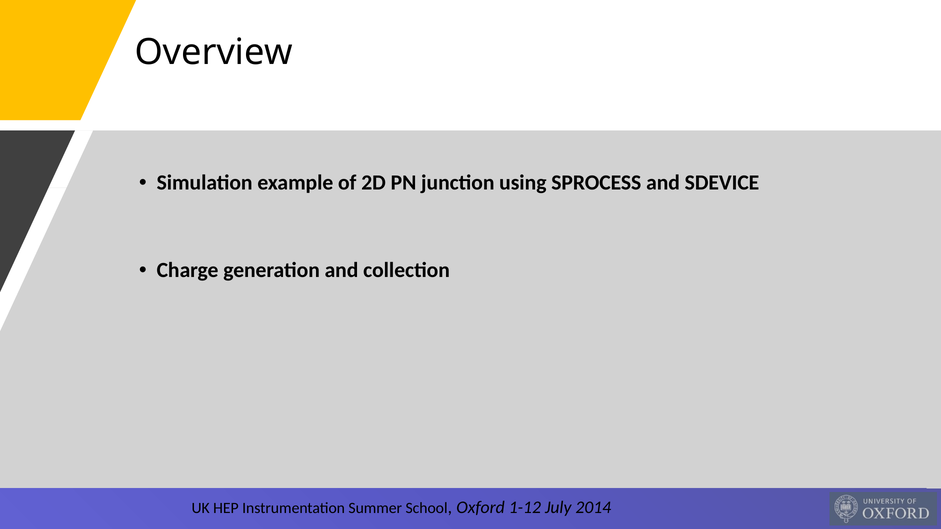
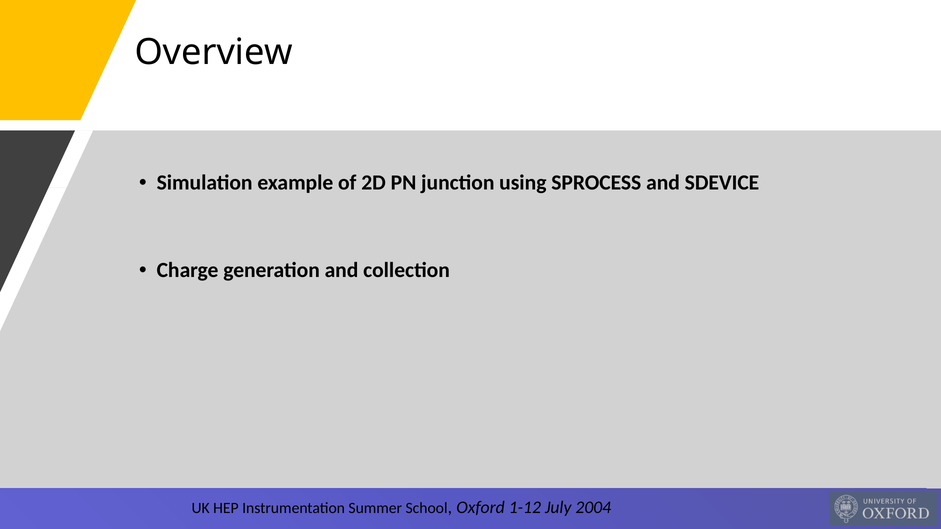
2014: 2014 -> 2004 (593, 508)
